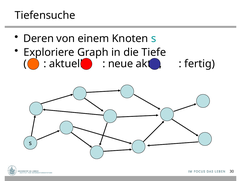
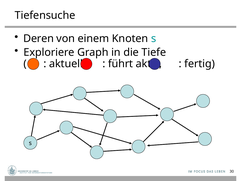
neue: neue -> führt (121, 64)
